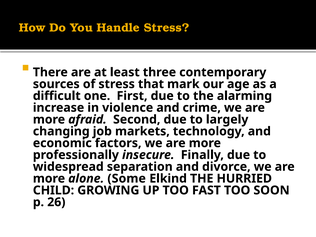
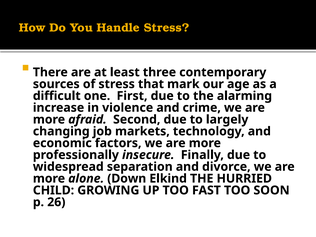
Some: Some -> Down (127, 179)
